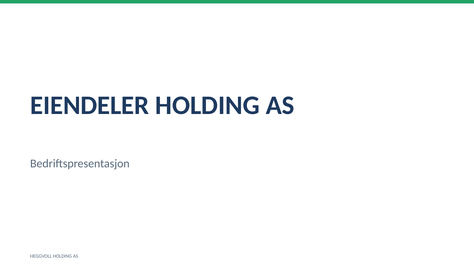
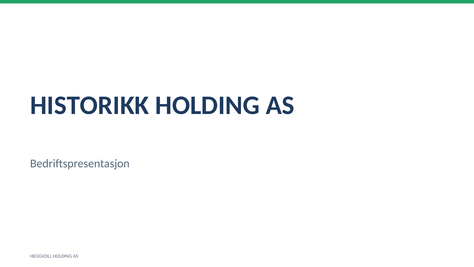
EIENDELER: EIENDELER -> HISTORIKK (90, 105)
